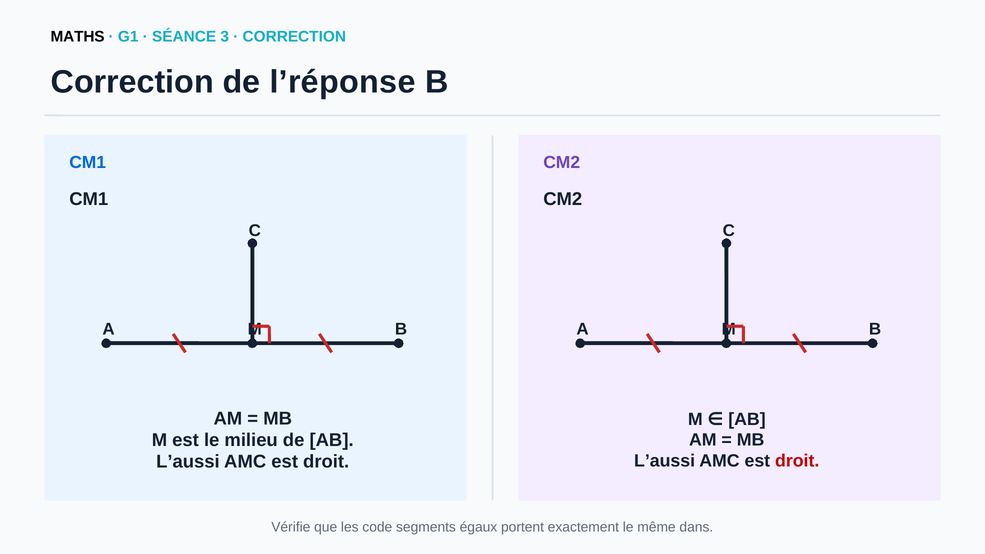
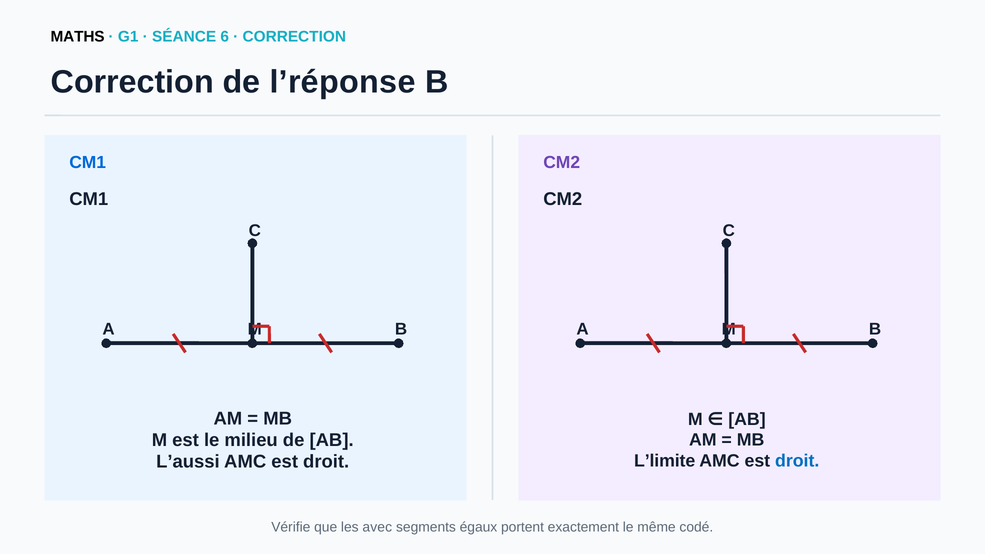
3: 3 -> 6 (225, 37)
L’aussi: L’aussi -> L’limite (665, 461)
droit colour: red -> blue (797, 461)
code: code -> avec (377, 527)
dans: dans -> codé (696, 527)
